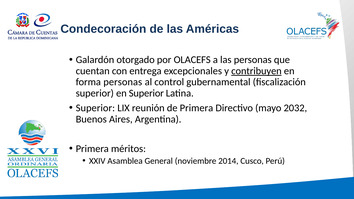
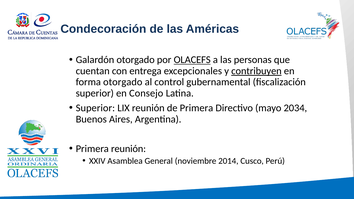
OLACEFS underline: none -> present (192, 60)
forma personas: personas -> otorgado (123, 82)
en Superior: Superior -> Consejo (146, 93)
2032: 2032 -> 2034 (295, 108)
Primera méritos: méritos -> reunión (128, 149)
